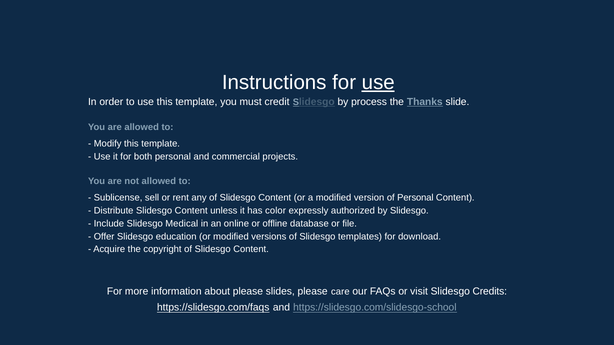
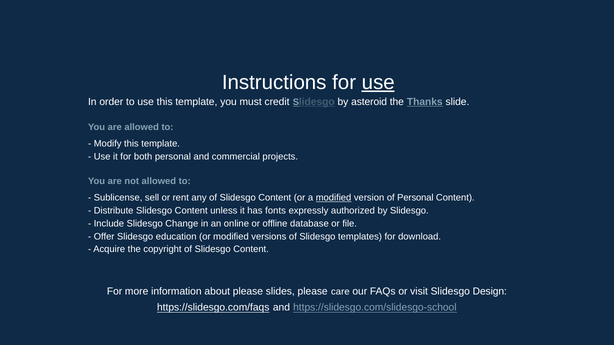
process: process -> asteroid (369, 102)
modified underline: none -> present (334, 198)
color: color -> fonts (276, 211)
Medical: Medical -> Change (182, 224)
Credits: Credits -> Design (490, 292)
